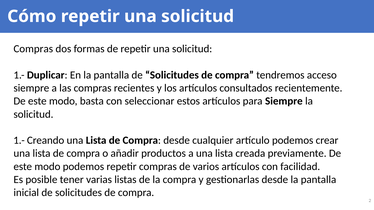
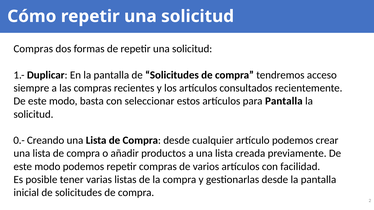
para Siempre: Siempre -> Pantalla (284, 101)
1.-: 1.- -> 0.- (19, 141)
